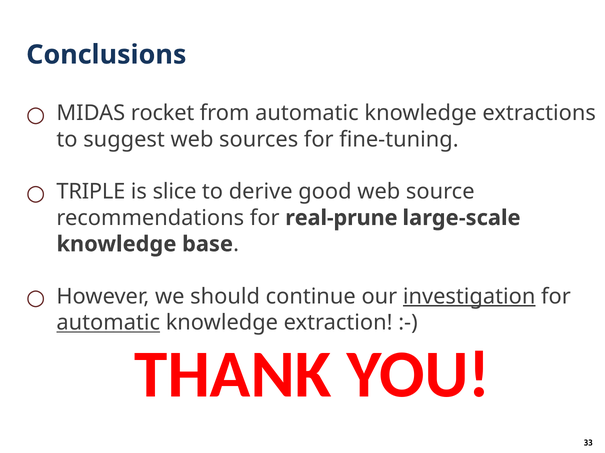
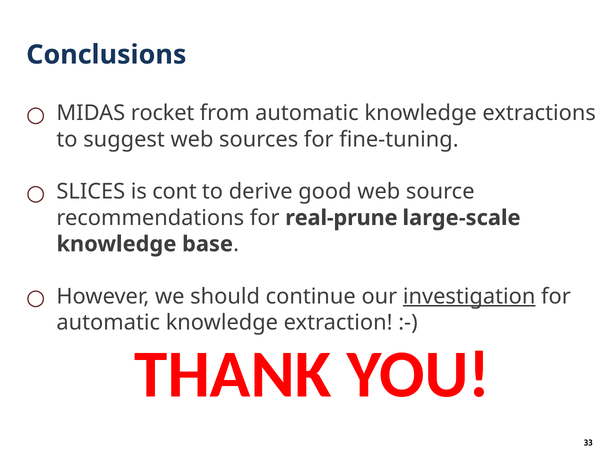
TRIPLE: TRIPLE -> SLICES (91, 192)
slice: slice -> cont (175, 192)
automatic underline: present -> none (108, 323)
